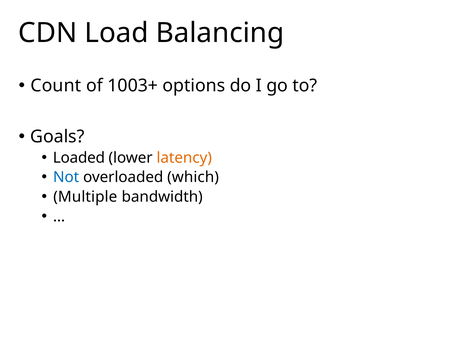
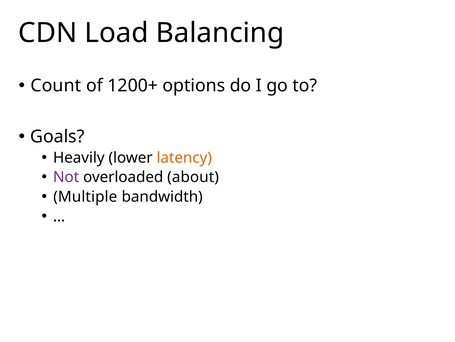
1003+: 1003+ -> 1200+ (133, 86)
Loaded: Loaded -> Heavily (79, 157)
Not colour: blue -> purple (66, 177)
which: which -> about (193, 177)
